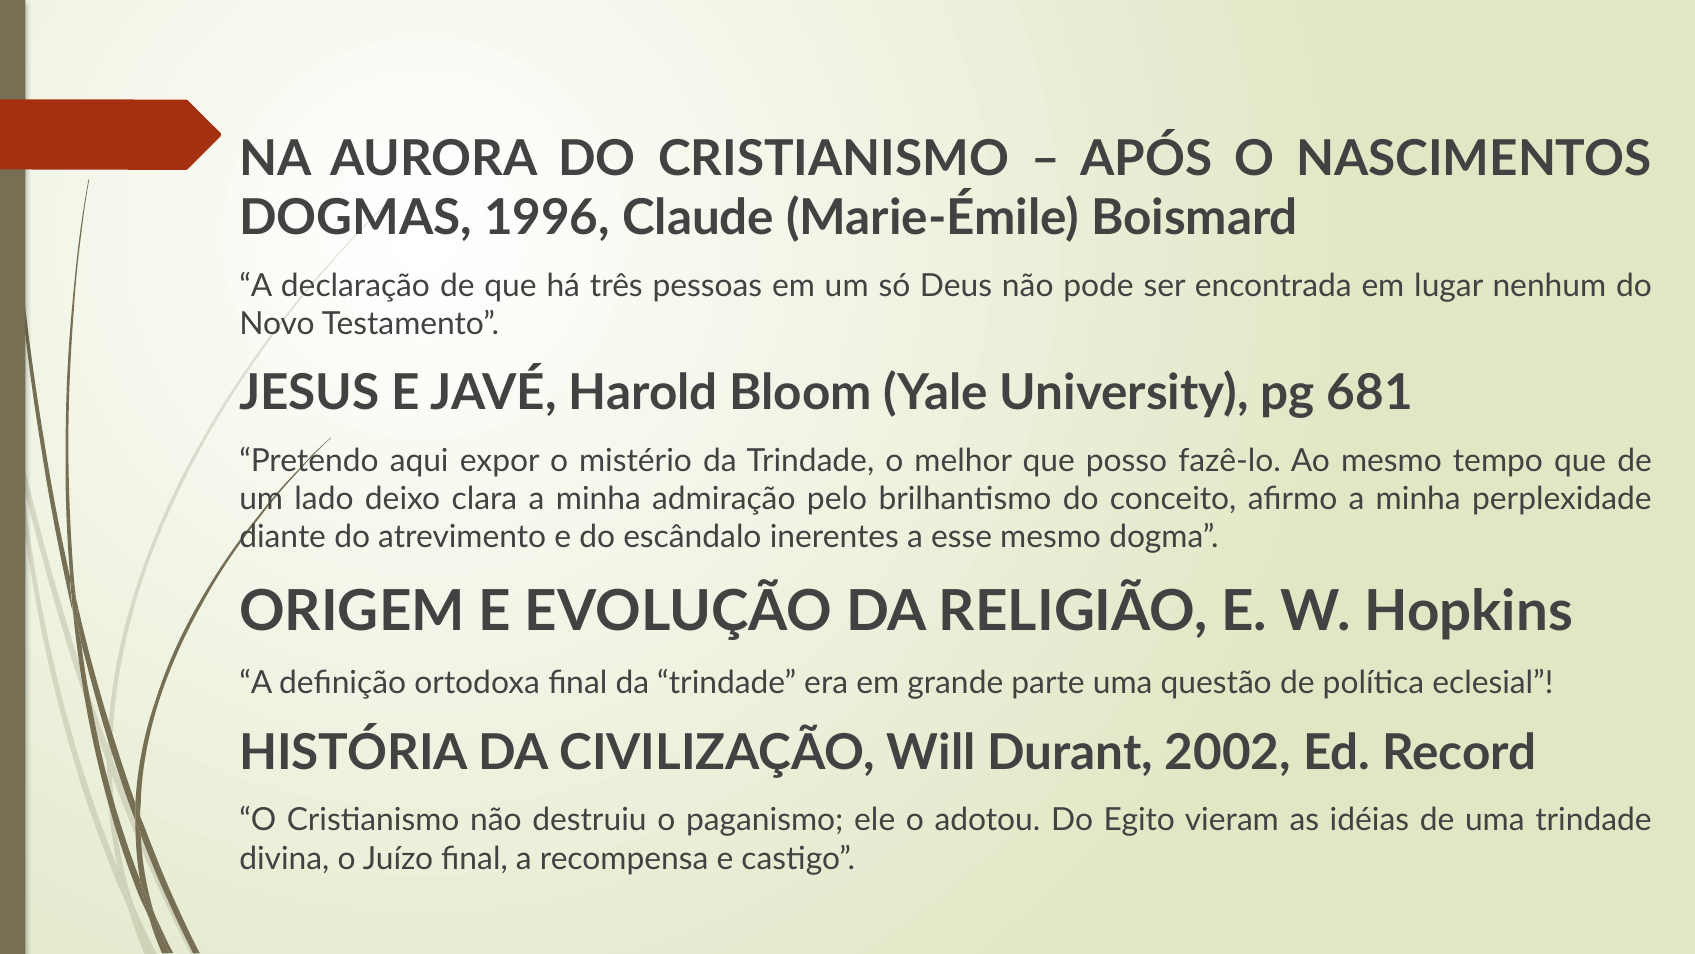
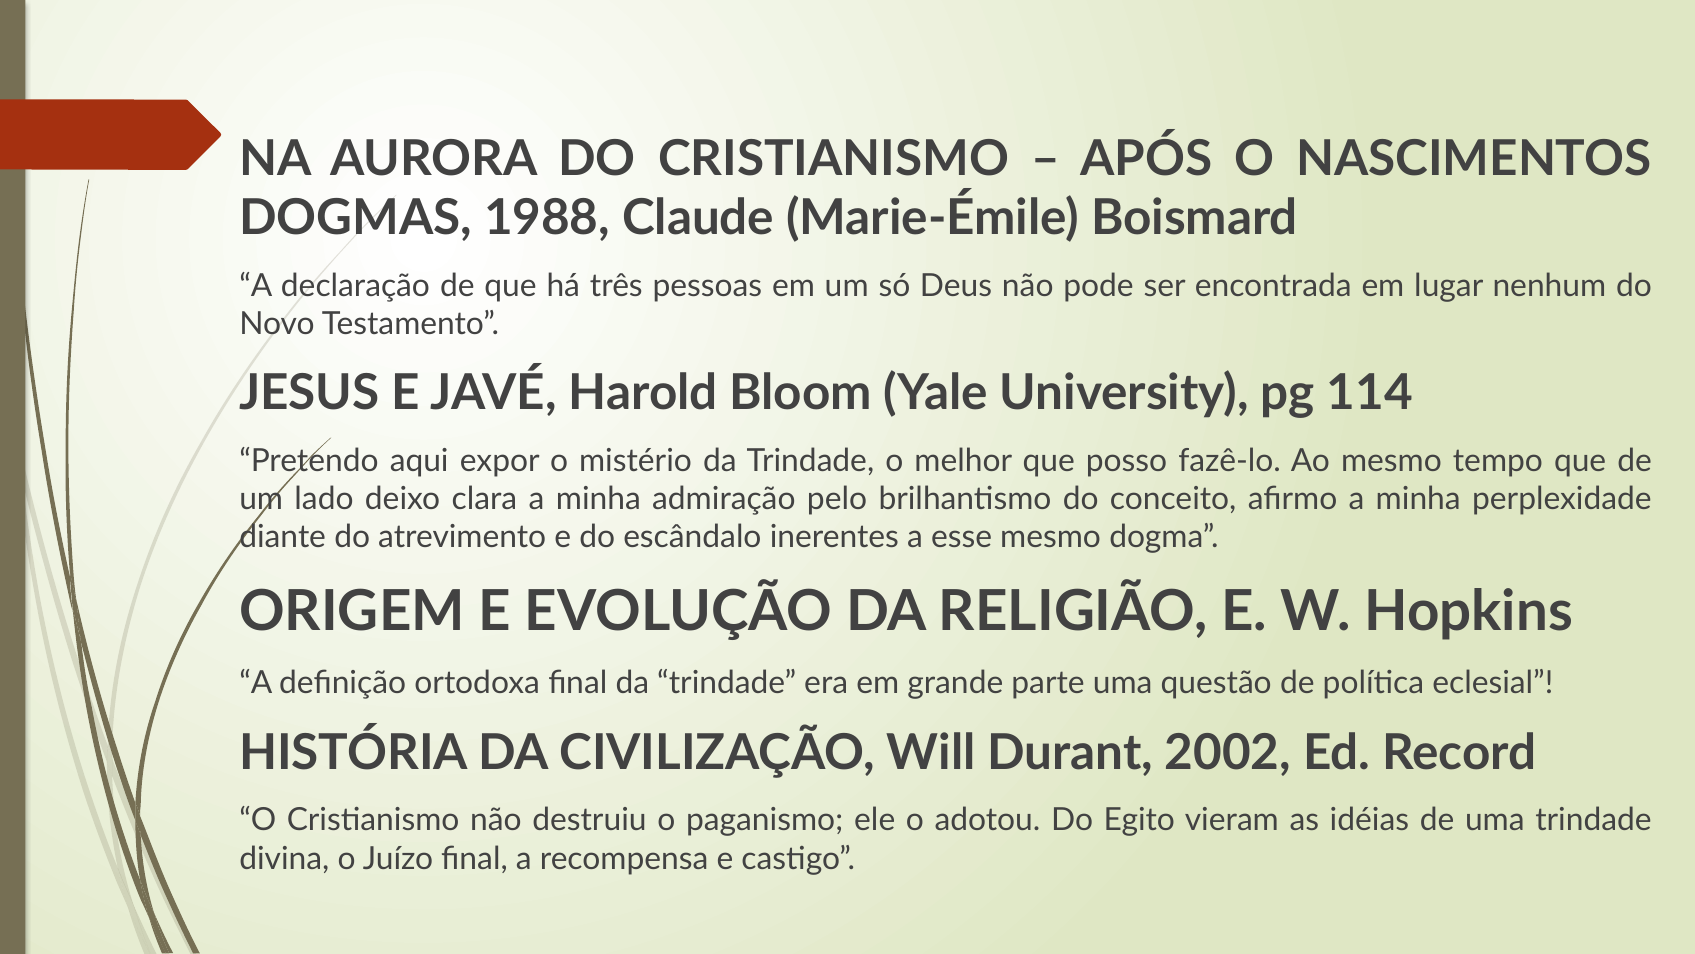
1996: 1996 -> 1988 (547, 218)
681: 681 -> 114 (1370, 393)
